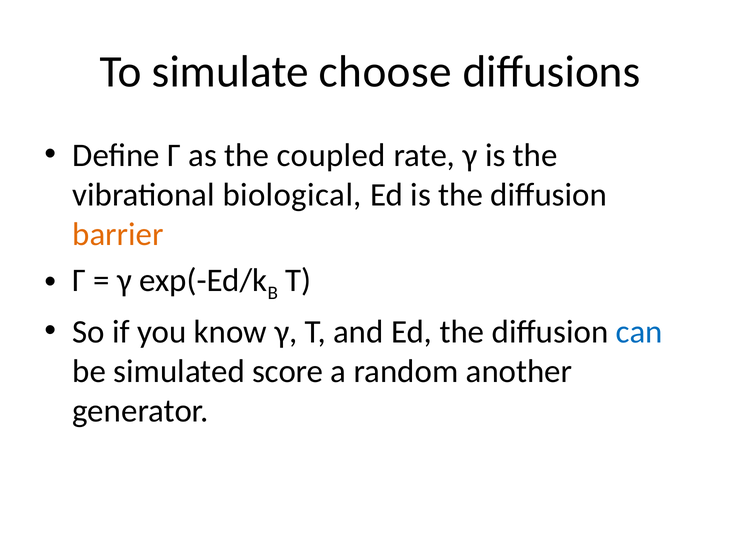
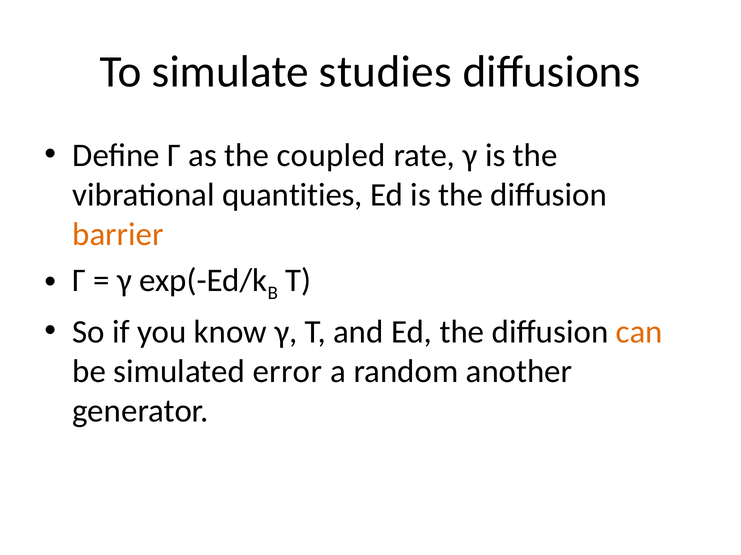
choose: choose -> studies (385, 72)
biological: biological -> quantities (292, 195)
can colour: blue -> orange (639, 332)
score: score -> error (287, 372)
